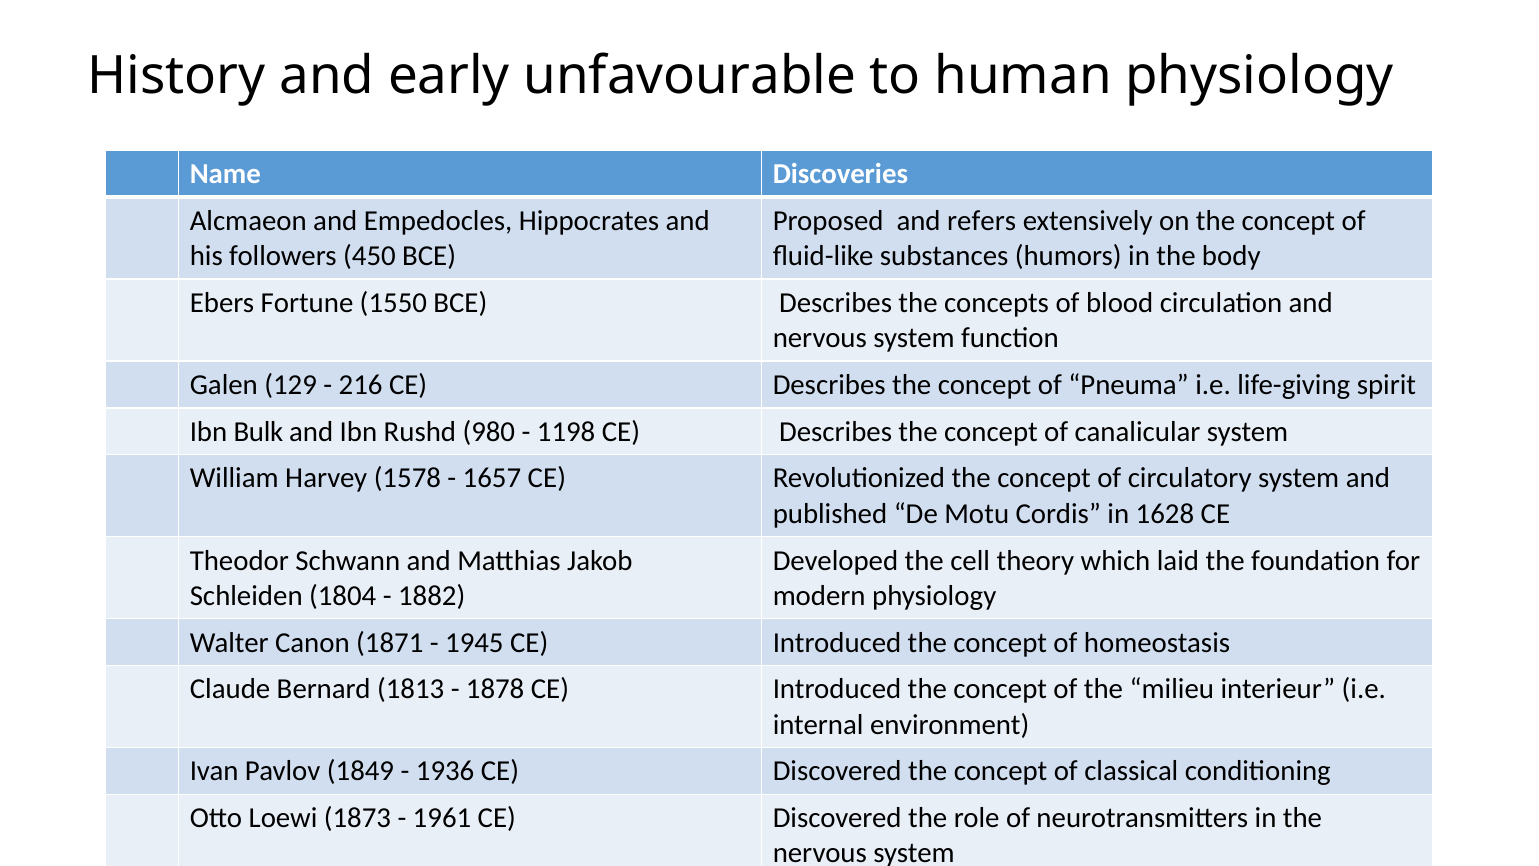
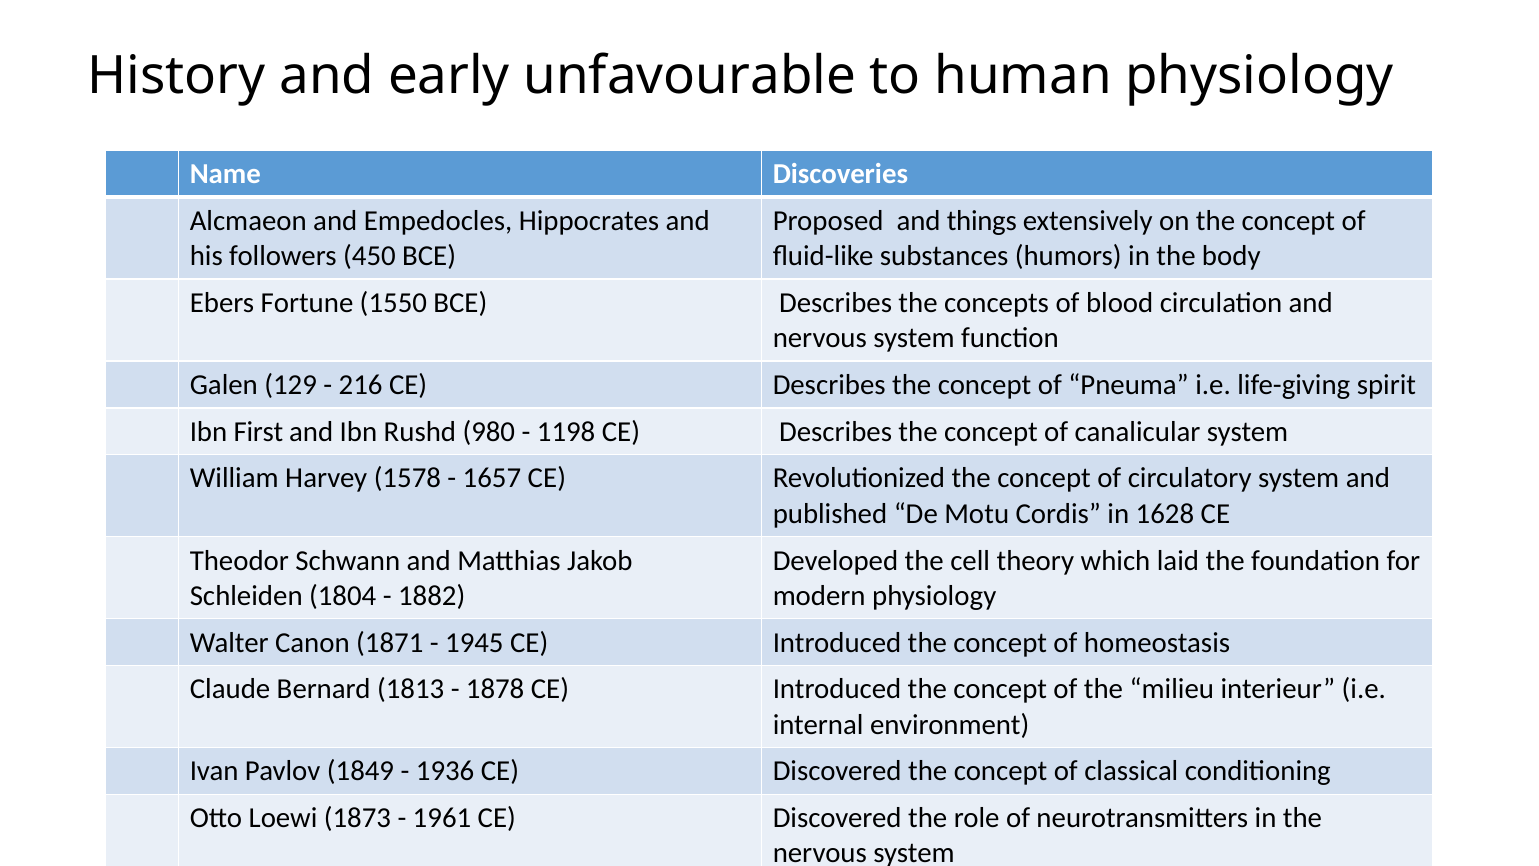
refers: refers -> things (982, 221)
Bulk: Bulk -> First (258, 431)
